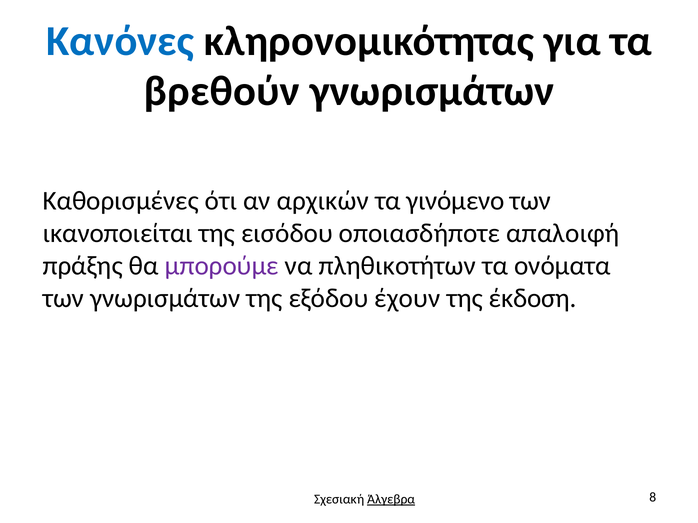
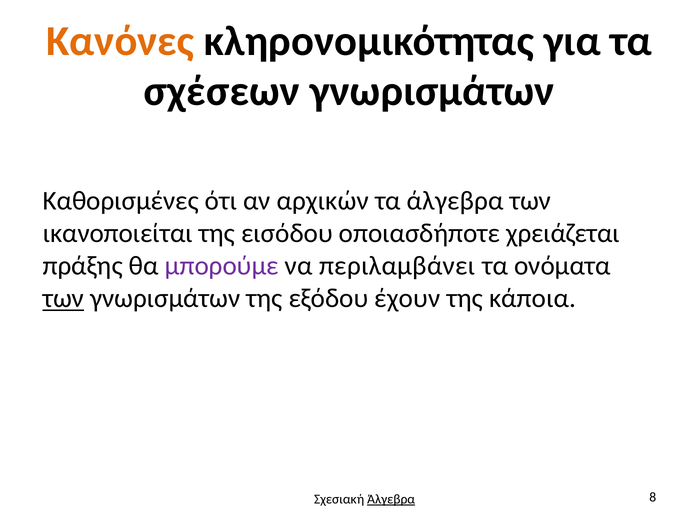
Κανόνες colour: blue -> orange (120, 41)
βρεθούν: βρεθούν -> σχέσεων (222, 91)
τα γινόμενο: γινόμενο -> άλγεβρα (455, 201)
απαλοιφή: απαλοιφή -> χρειάζεται (563, 234)
πληθικοτήτων: πληθικοτήτων -> περιλαμβάνει (397, 266)
των underline: none -> present (63, 299)
έκδοση: έκδοση -> κάποια (533, 299)
